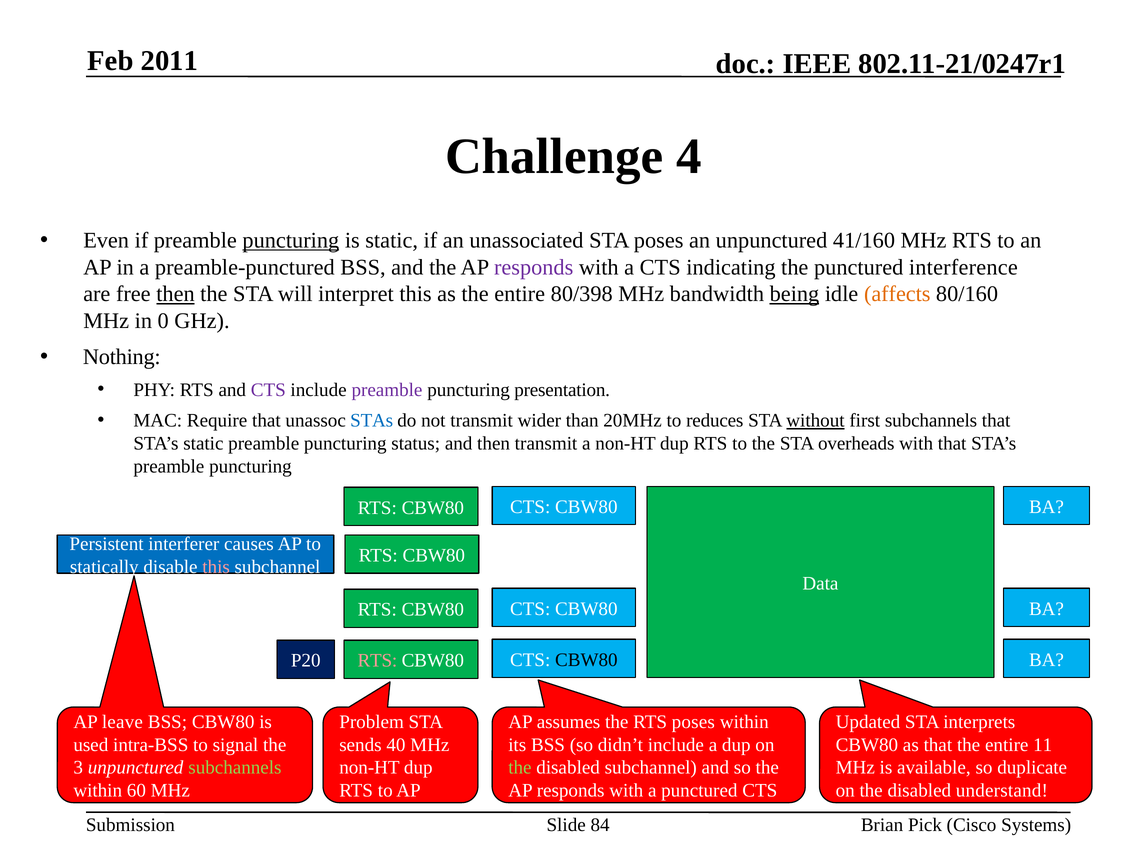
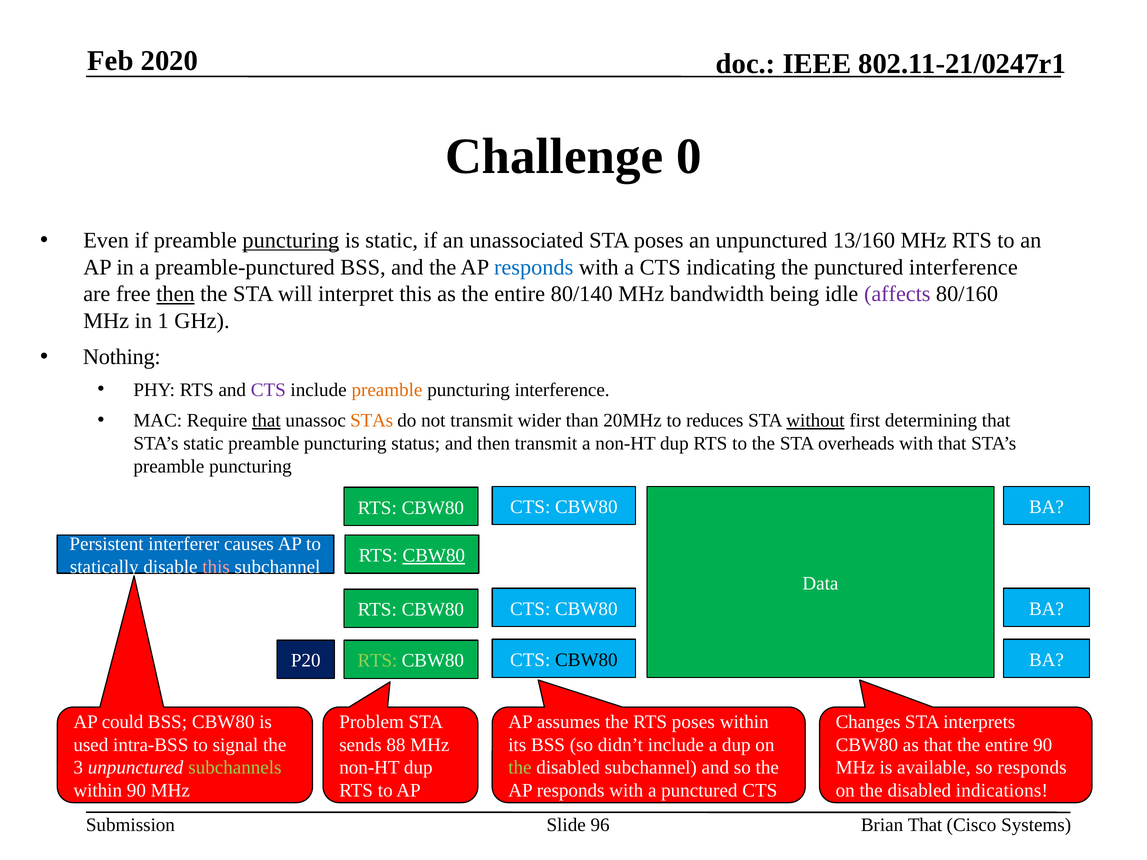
2011: 2011 -> 2020 (169, 61)
4: 4 -> 0 (689, 156)
41/160: 41/160 -> 13/160 (864, 241)
responds colour: purple -> blue (534, 267)
80/398: 80/398 -> 80/140 (582, 294)
being underline: present -> none (794, 294)
affects colour: orange -> purple (897, 294)
0: 0 -> 1 (163, 321)
preamble colour: purple -> orange (387, 390)
puncturing presentation: presentation -> interference (562, 390)
that underline: none -> present (266, 421)
STAs colour: blue -> orange (372, 421)
first subchannels: subchannels -> determining (931, 421)
CBW80 underline: none -> present (434, 556)
RTS colour: pink -> light green (377, 661)
leave: leave -> could (123, 722)
Updated: Updated -> Changes (868, 722)
40: 40 -> 88 (396, 745)
entire 11: 11 -> 90 (1043, 745)
so duplicate: duplicate -> responds (1032, 768)
within 60: 60 -> 90 (136, 791)
understand: understand -> indications (1002, 791)
84: 84 -> 96 (600, 825)
Brian Pick: Pick -> That (925, 825)
